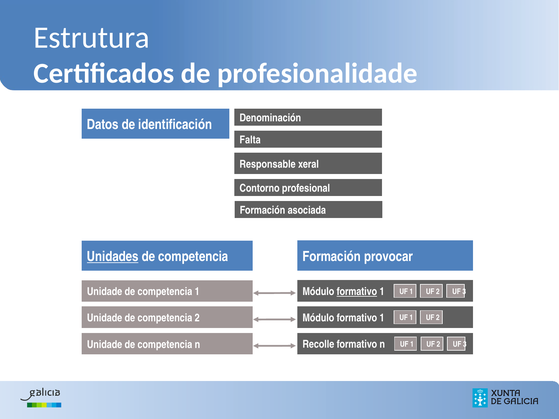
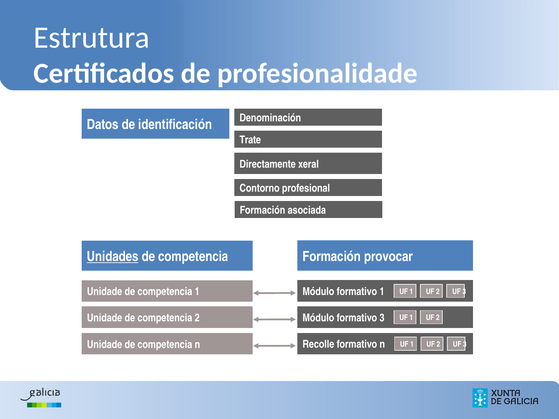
Falta: Falta -> Trate (250, 140)
Responsable: Responsable -> Directamente (268, 164)
formativo underline: present -> none (357, 292)
1: 1 -> 3 (382, 318)
